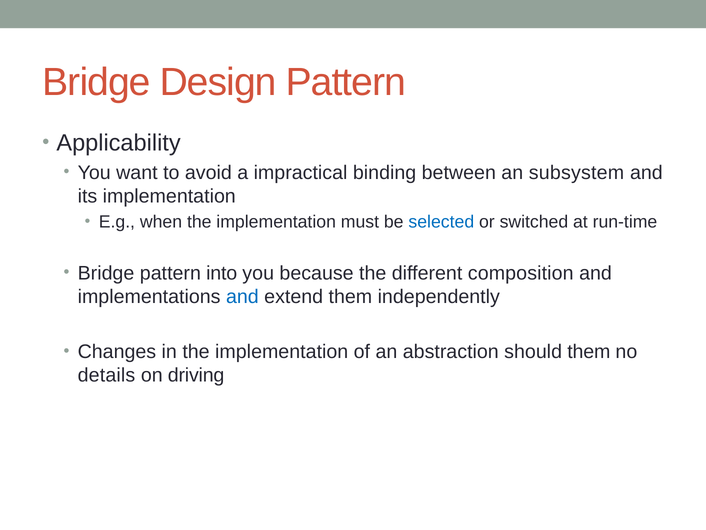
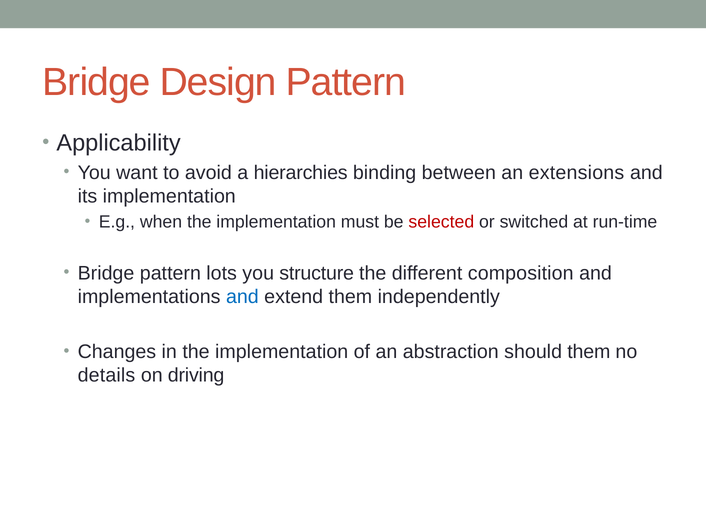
impractical: impractical -> hierarchies (301, 172)
subsystem: subsystem -> extensions (577, 172)
selected colour: blue -> red (441, 222)
into: into -> lots (222, 273)
because: because -> structure (317, 273)
